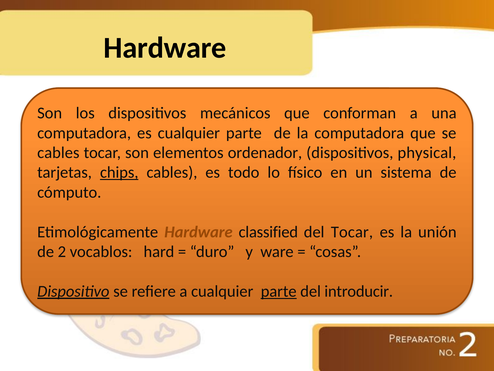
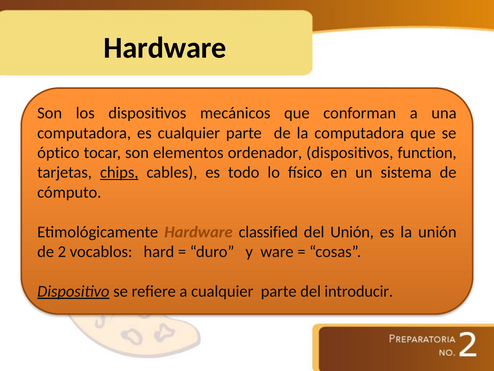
cables: cables -> óptico (58, 153)
physical: physical -> function (427, 153)
del Tocar: Tocar -> Unión (352, 232)
parte underline: present -> none (279, 291)
